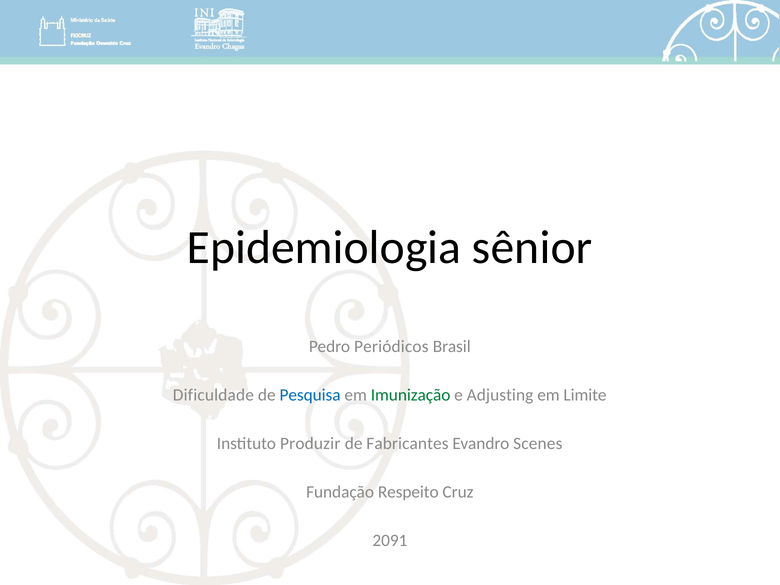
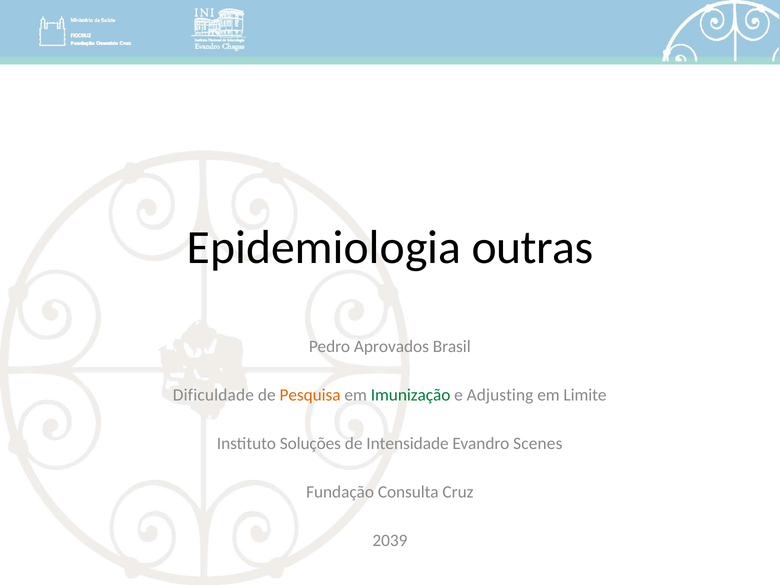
sênior: sênior -> outras (532, 248)
Periódicos: Periódicos -> Aprovados (391, 346)
Pesquisa colour: blue -> orange (310, 395)
Produzir: Produzir -> Soluções (310, 443)
Fabricantes: Fabricantes -> Intensidade (408, 443)
Respeito: Respeito -> Consulta (408, 492)
2091: 2091 -> 2039 (390, 540)
